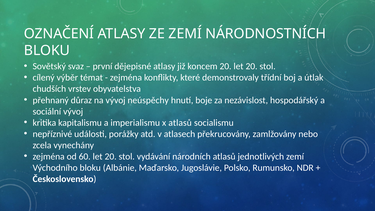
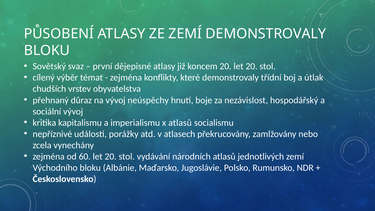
OZNAČENÍ: OZNAČENÍ -> PŮSOBENÍ (59, 34)
ZEMÍ NÁRODNOSTNÍCH: NÁRODNOSTNÍCH -> DEMONSTROVALY (266, 34)
